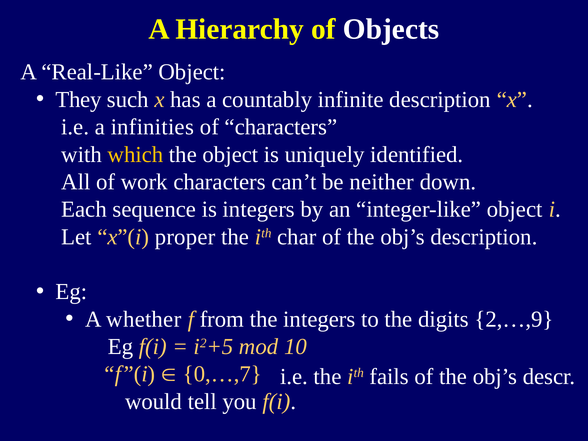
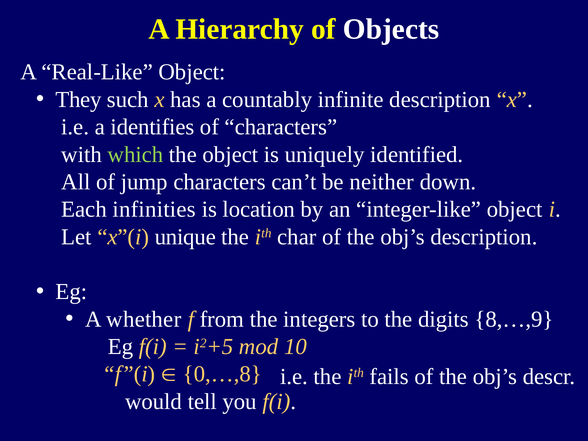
infinities: infinities -> identifies (152, 127)
which colour: yellow -> light green (135, 154)
work: work -> jump (144, 182)
sequence: sequence -> infinities (154, 209)
is integers: integers -> location (259, 209)
proper: proper -> unique (185, 237)
2,…,9: 2,…,9 -> 8,…,9 (514, 319)
0,…,7: 0,…,7 -> 0,…,8 (222, 374)
